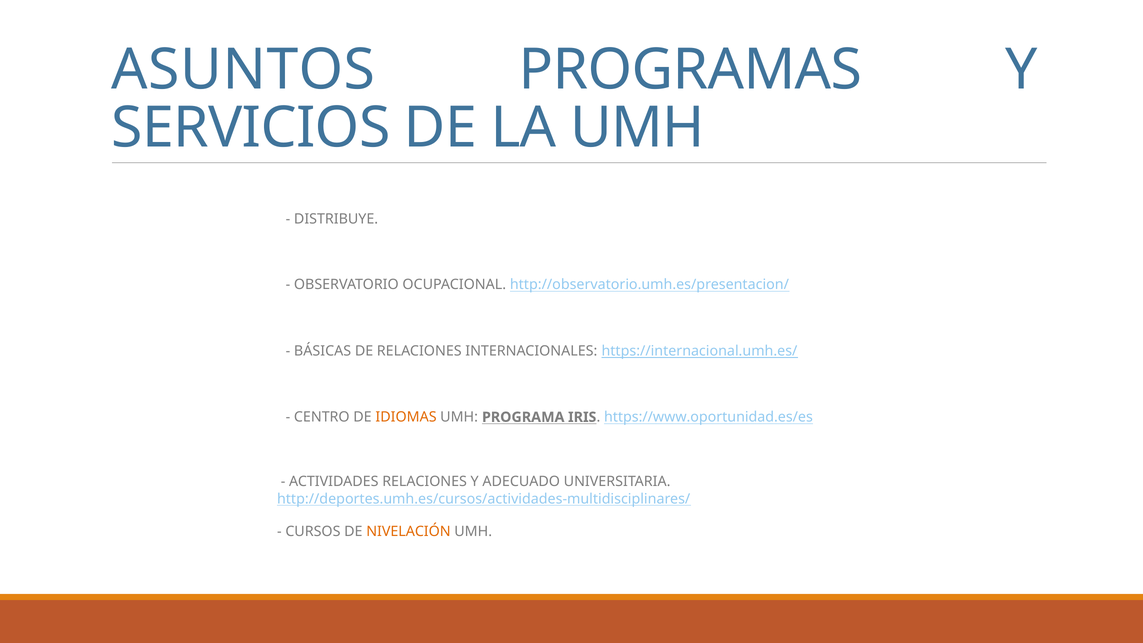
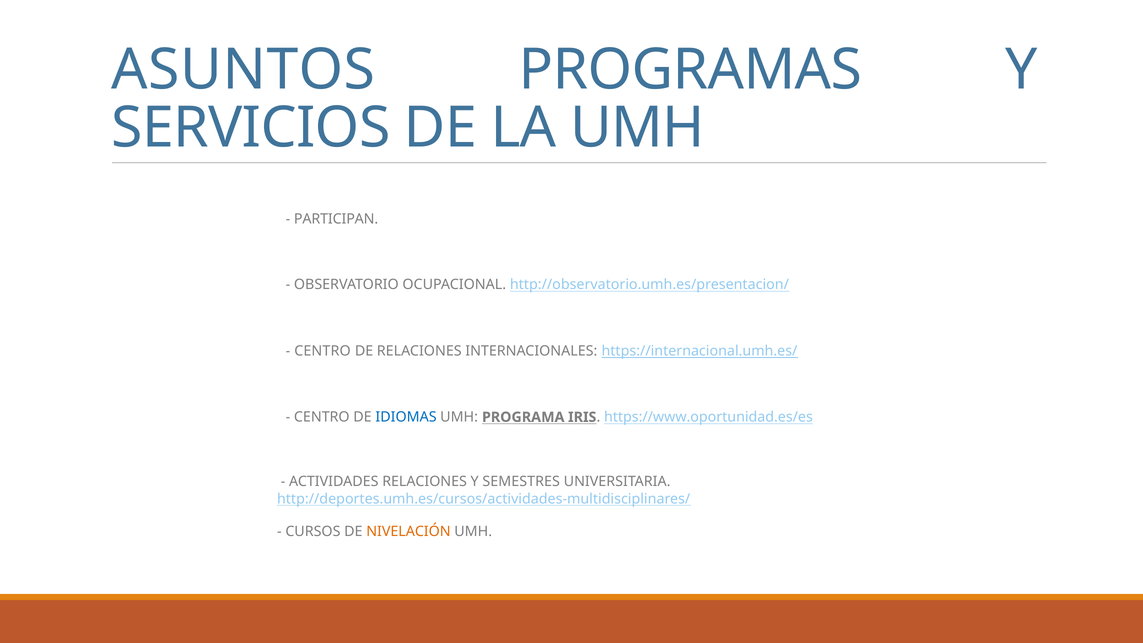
DISTRIBUYE: DISTRIBUYE -> PARTICIPAN (336, 219)
BÁSICAS: BÁSICAS -> CENTRO (322, 351)
IDIOMAS colour: orange -> blue (406, 417)
ADECUADO: ADECUADO -> SEMESTRES (521, 482)
